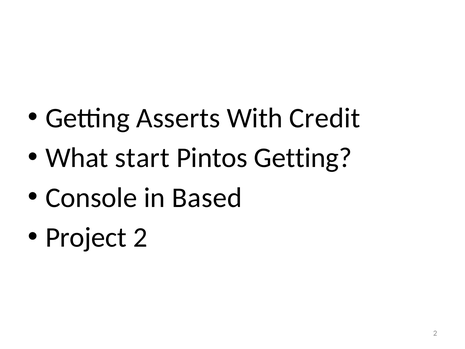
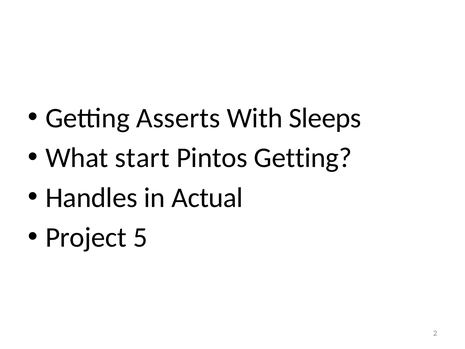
Credit: Credit -> Sleeps (325, 118)
Console: Console -> Handles (91, 198)
Based: Based -> Actual (207, 198)
Project 2: 2 -> 5 (140, 237)
